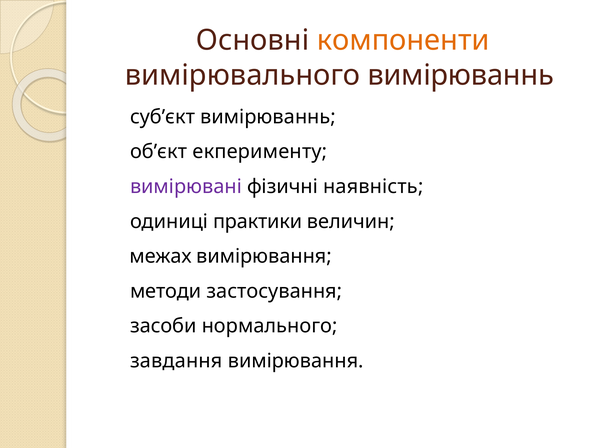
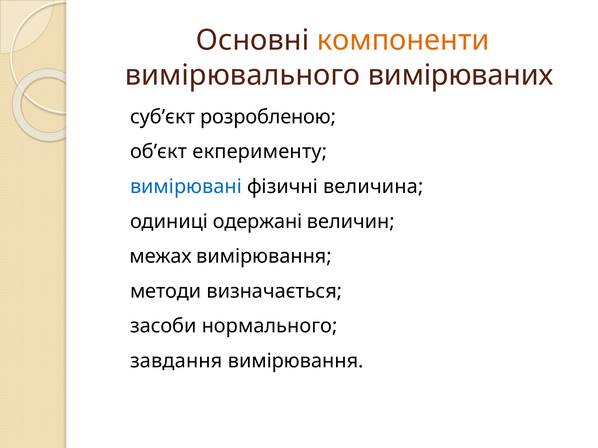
вимірювального вимірюваннь: вимірюваннь -> вимірюваних (461, 75)
суб’єкт вимірюваннь: вимірюваннь -> розробленою (268, 117)
вимірювані colour: purple -> blue (186, 187)
наявність: наявність -> величина (373, 187)
практики: практики -> одержані (258, 222)
застосування: застосування -> визначається (274, 291)
